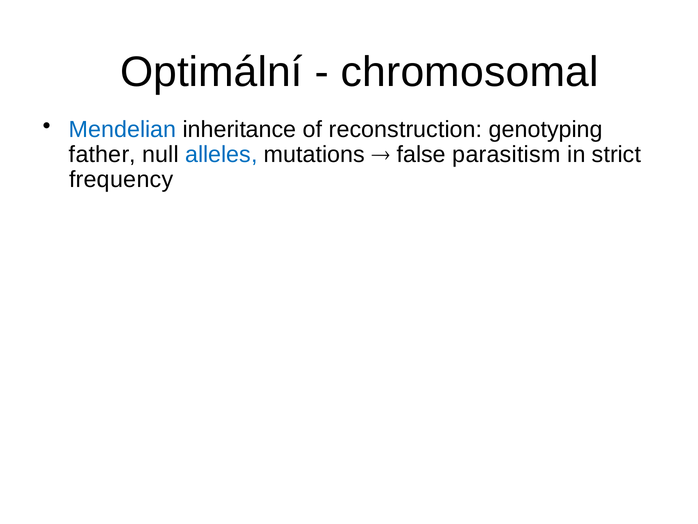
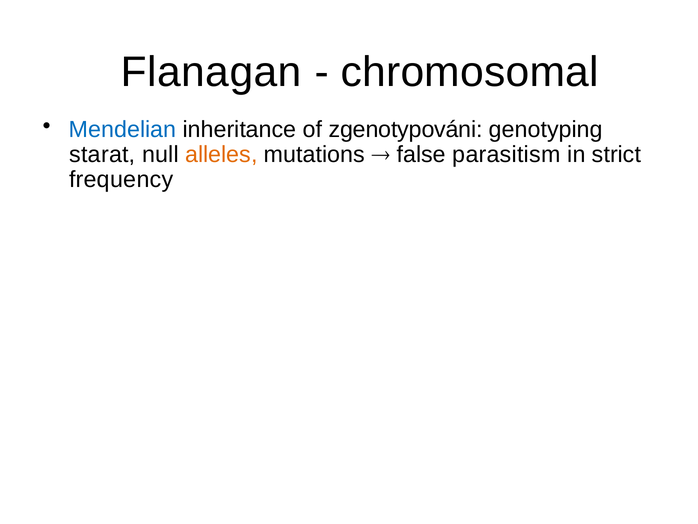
Optimální: Optimální -> Flanagan (211, 72)
reconstruction: reconstruction -> zgenotypováni (406, 129)
father: father -> starat (102, 154)
alleles colour: blue -> orange (221, 154)
